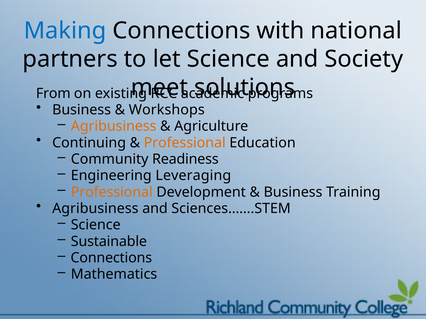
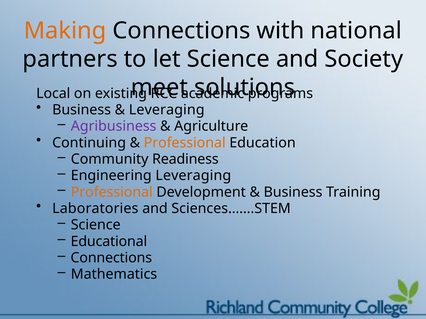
Making colour: blue -> orange (65, 31)
From: From -> Local (53, 94)
Workshops: Workshops -> Leveraging (167, 110)
Agribusiness colour: orange -> purple (114, 126)
Agribusiness: Agribusiness -> Laboratories (95, 209)
Sustainable: Sustainable -> Educational (109, 242)
